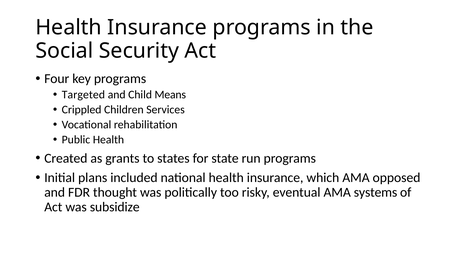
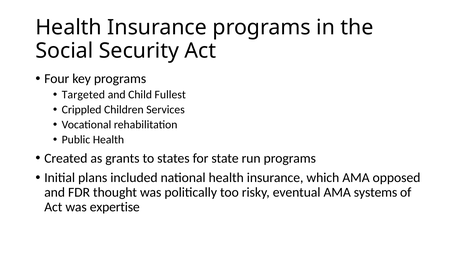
Means: Means -> Fullest (170, 95)
subsidize: subsidize -> expertise (115, 207)
